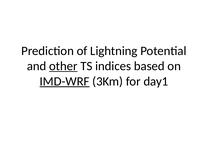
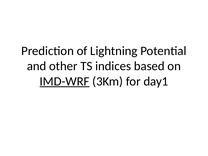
other underline: present -> none (63, 66)
